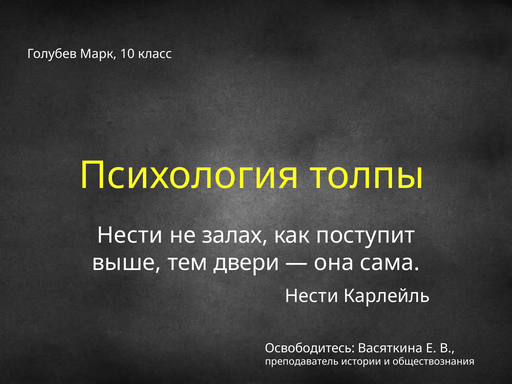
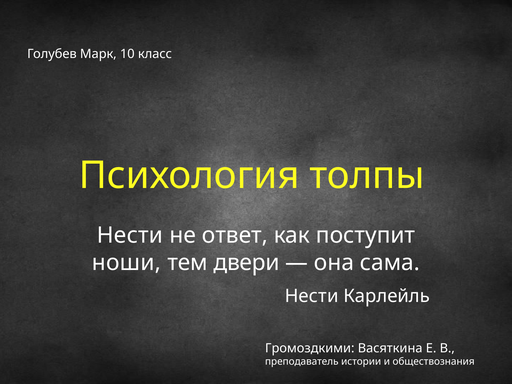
залах: залах -> ответ (235, 235)
выше: выше -> ноши (126, 263)
Освободитесь: Освободитесь -> Громоздкими (310, 348)
